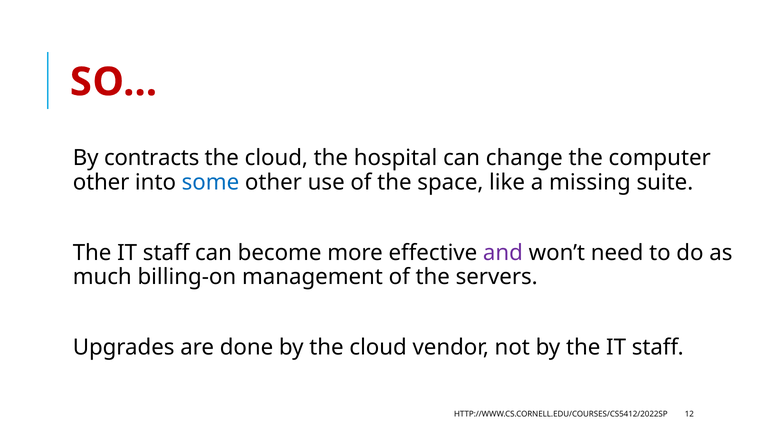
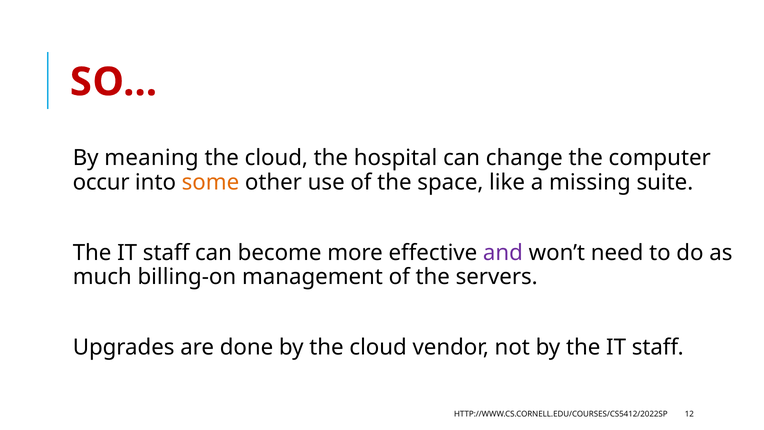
contracts: contracts -> meaning (151, 158)
other: other -> occur (101, 182)
some colour: blue -> orange (210, 182)
